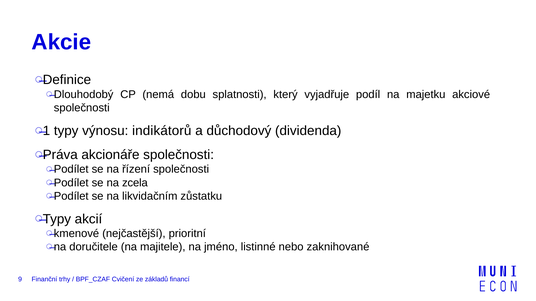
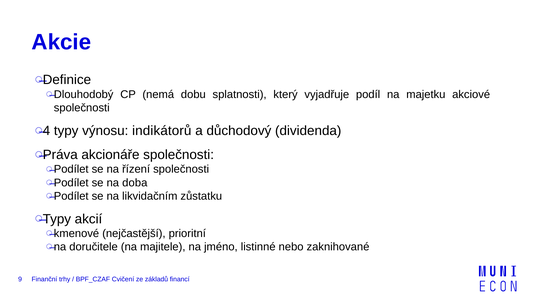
1: 1 -> 4 (46, 131)
zcela: zcela -> doba (135, 183)
